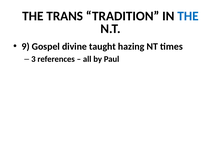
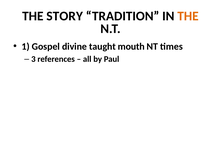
TRANS: TRANS -> STORY (65, 16)
THE colour: blue -> orange (188, 16)
9: 9 -> 1 (26, 46)
hazing: hazing -> mouth (131, 46)
